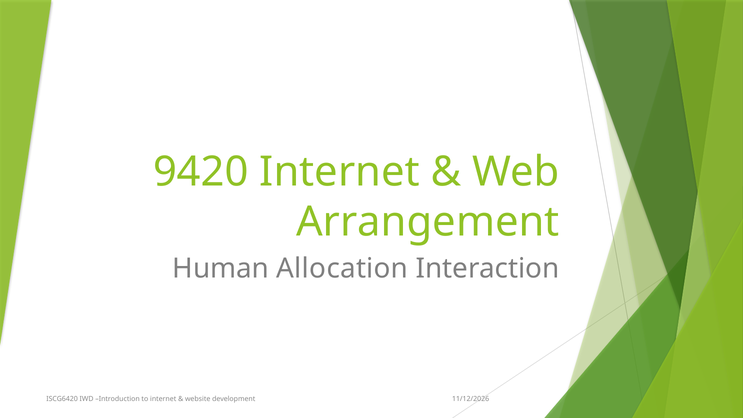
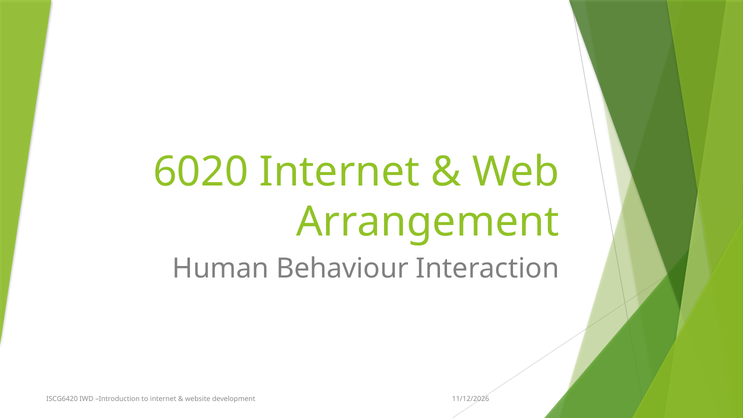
9420: 9420 -> 6020 (201, 172)
Allocation: Allocation -> Behaviour (343, 268)
